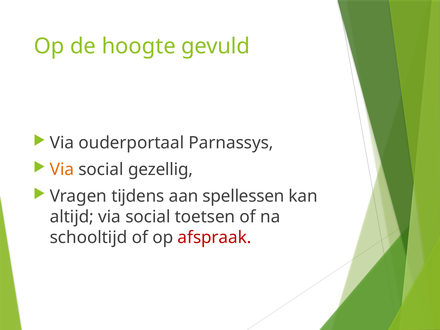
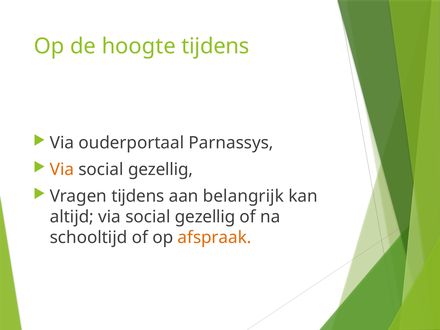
hoogte gevuld: gevuld -> tijdens (215, 46)
spellessen: spellessen -> belangrijk (243, 196)
altijd via social toetsen: toetsen -> gezellig (205, 217)
afspraak colour: red -> orange (215, 237)
